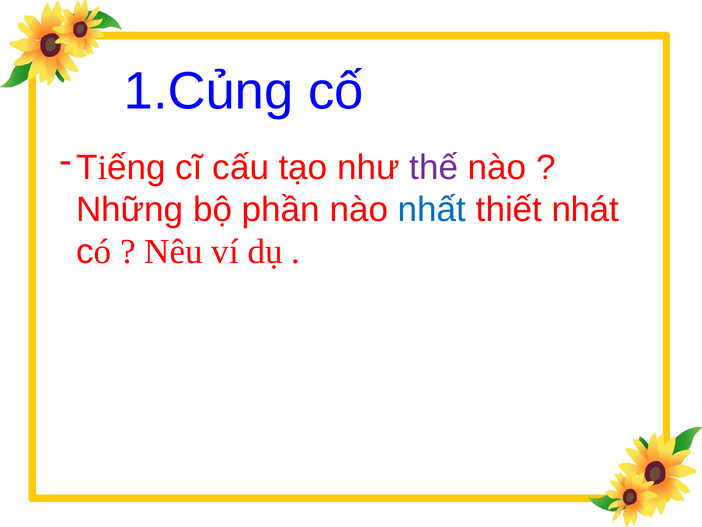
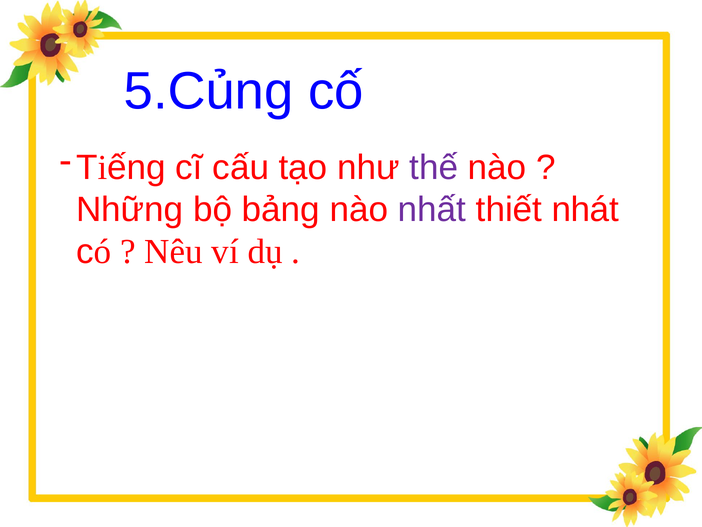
1.Củng: 1.Củng -> 5.Củng (209, 91)
phần: phần -> bảng (281, 209)
nhất colour: blue -> purple (432, 209)
